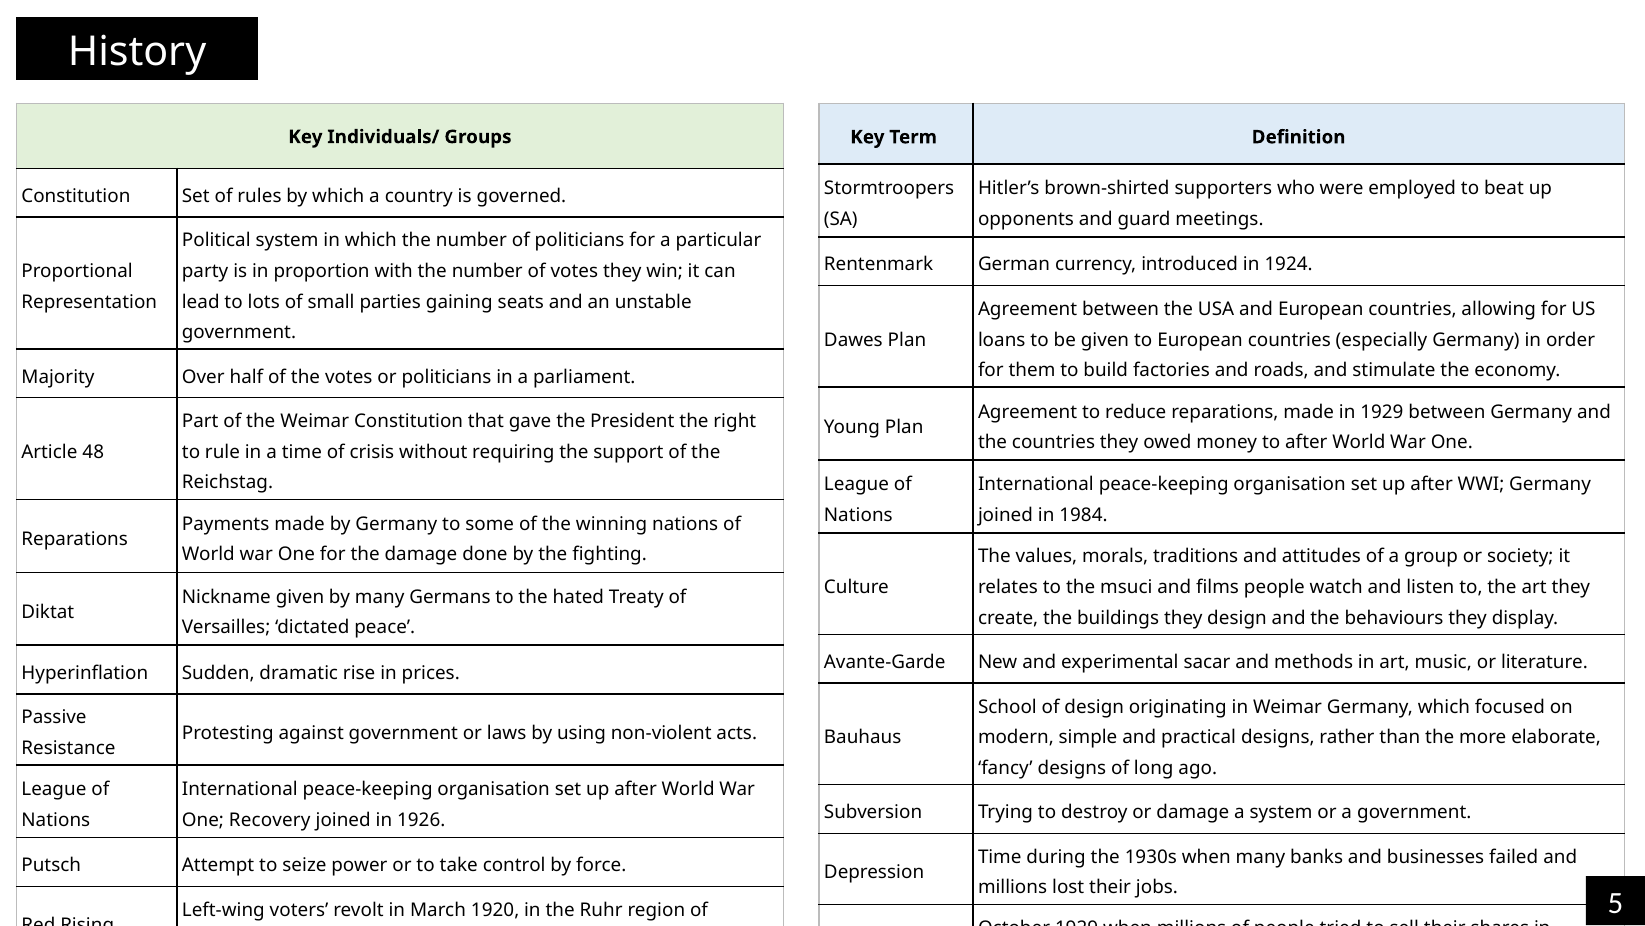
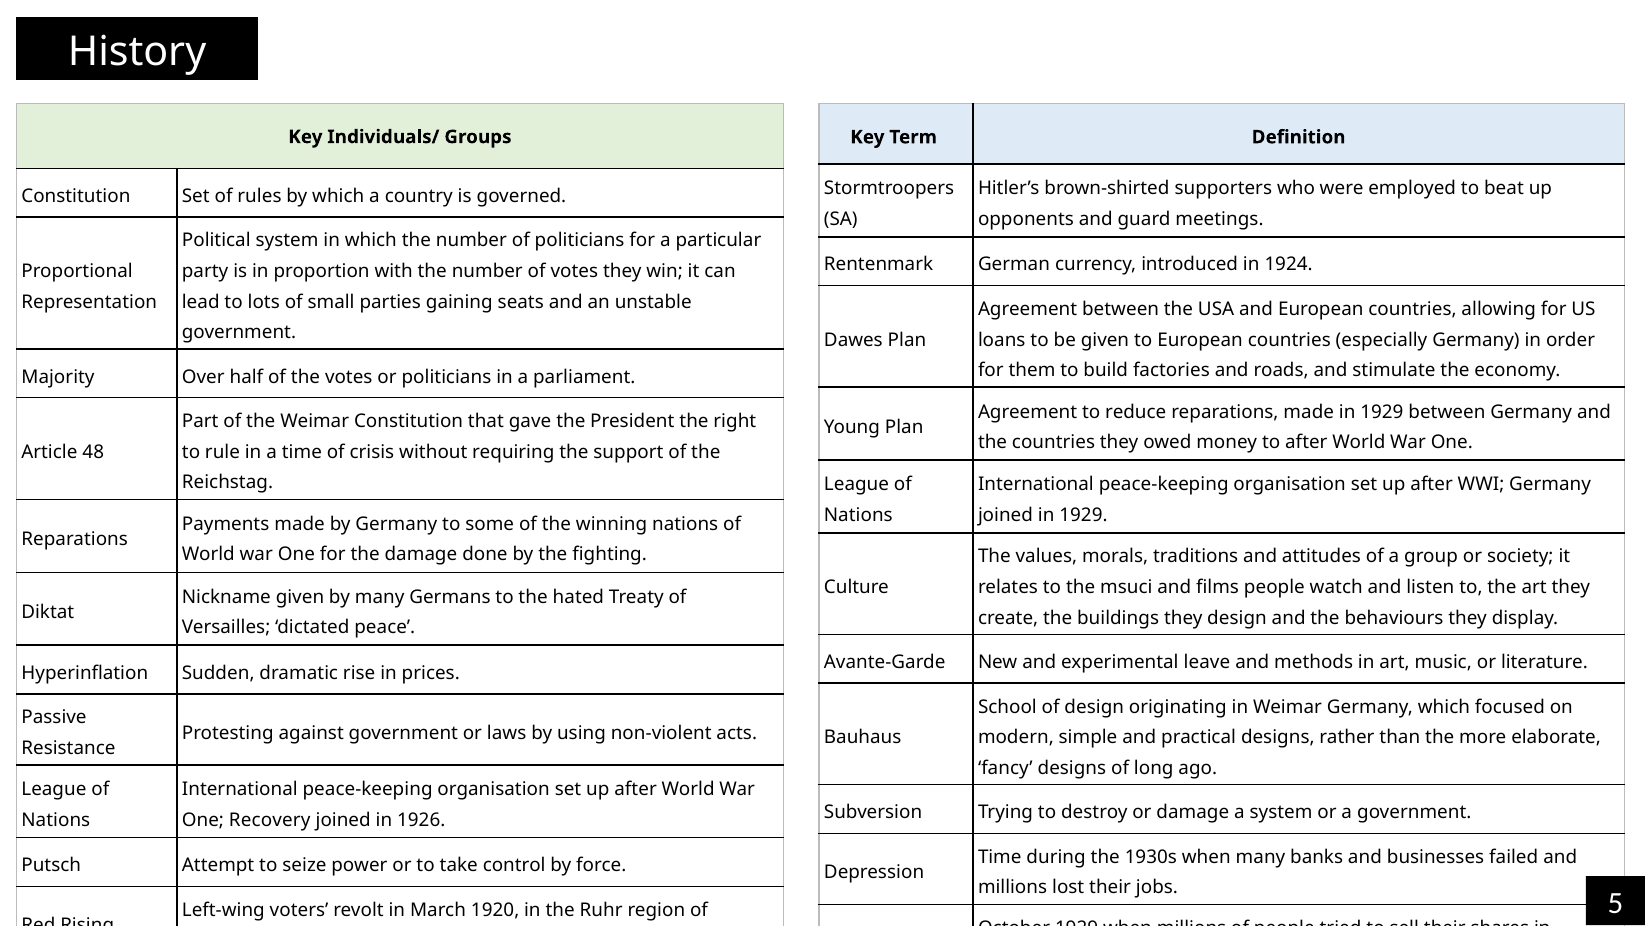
joined in 1984: 1984 -> 1929 (1084, 515)
sacar: sacar -> leave (1207, 662)
